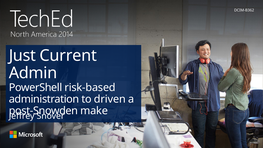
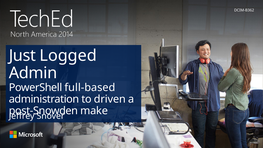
Current: Current -> Logged (68, 55)
risk-based: risk-based -> full-based (90, 87)
